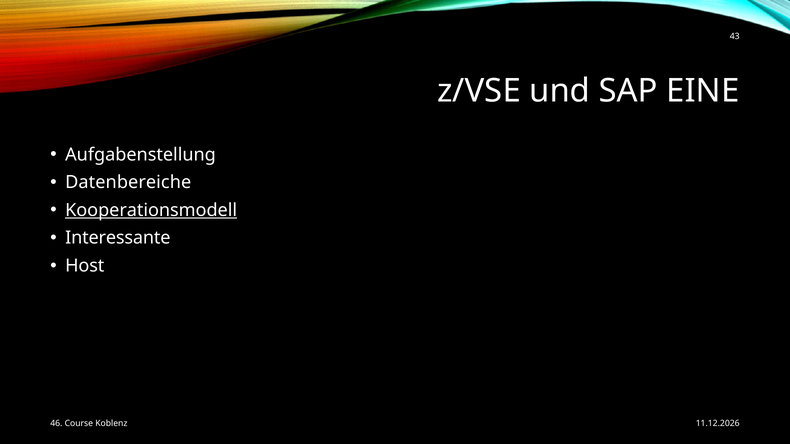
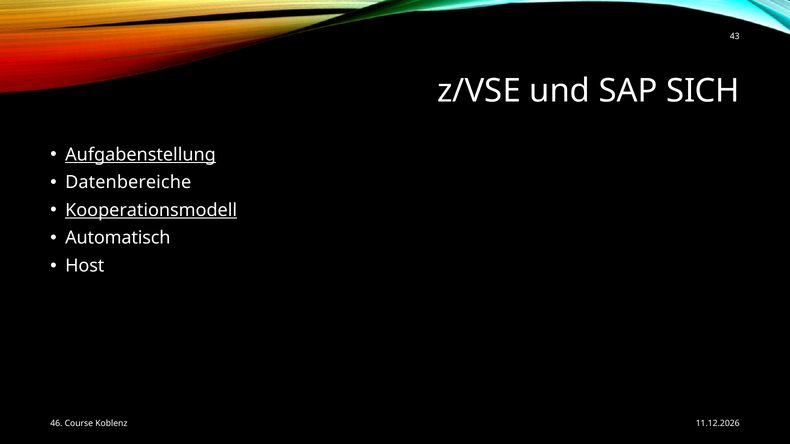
EINE: EINE -> SICH (703, 91)
Aufgabenstellung underline: none -> present (141, 155)
Interessante: Interessante -> Automatisch (118, 238)
